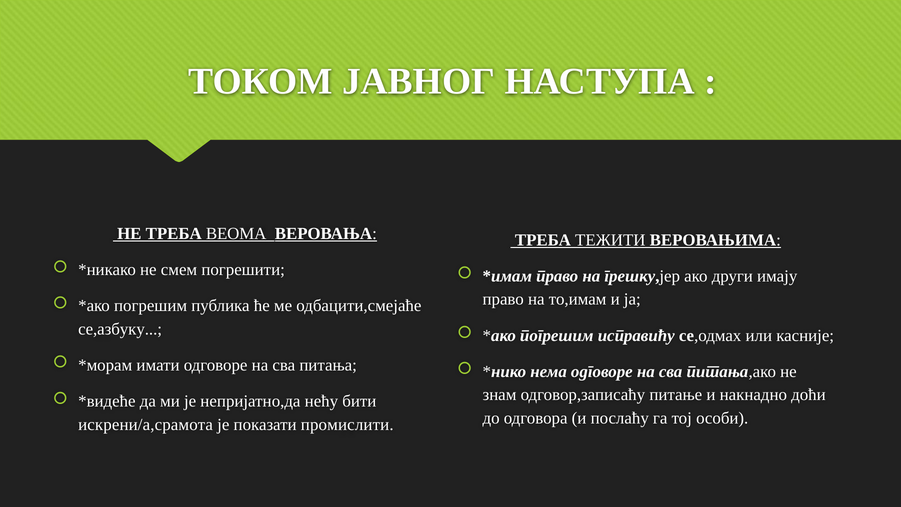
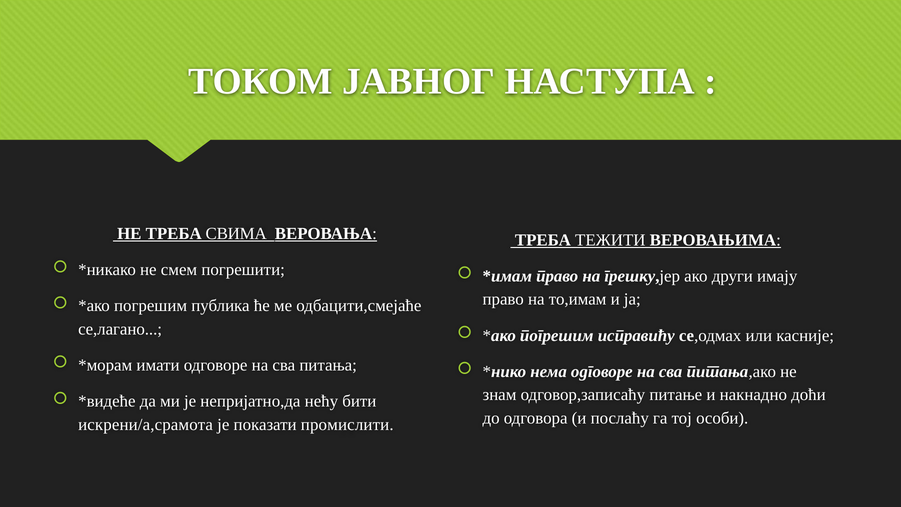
ВЕОМА: ВЕОМА -> СВИМА (236, 234)
се,азбуку: се,азбуку -> се,лагано (120, 329)
